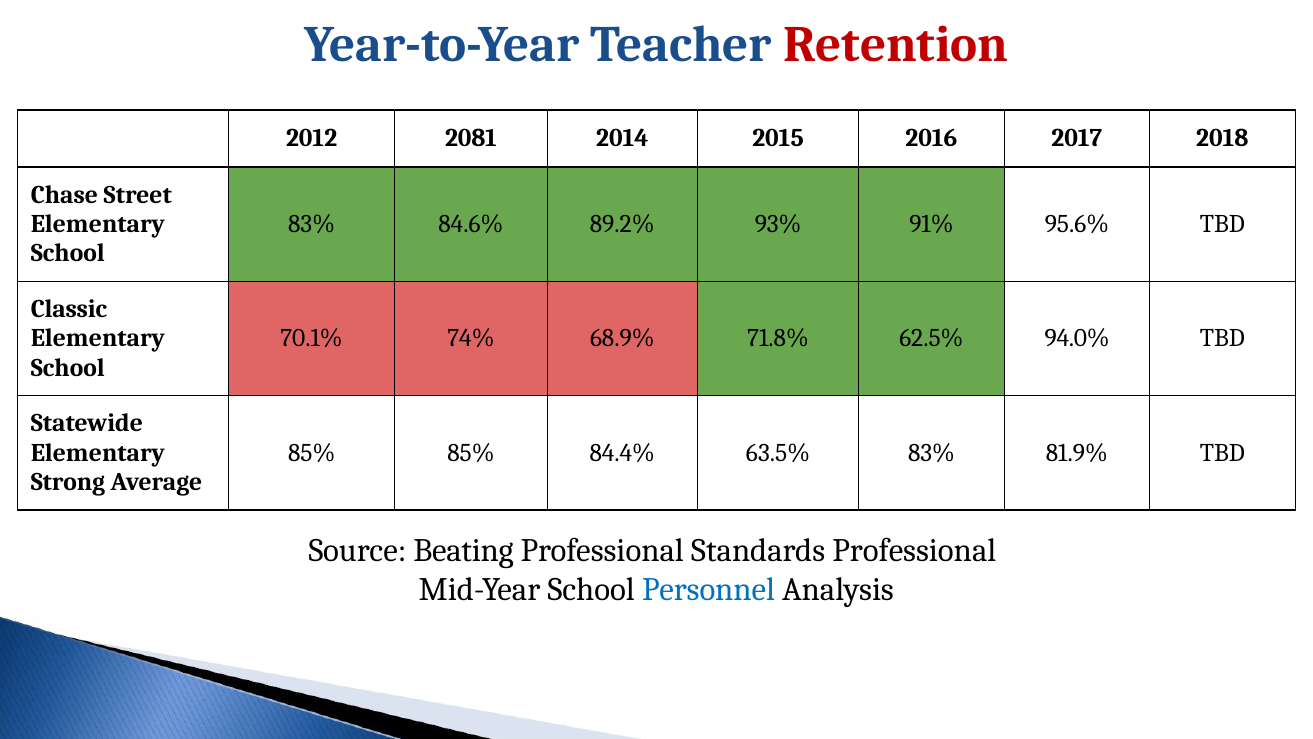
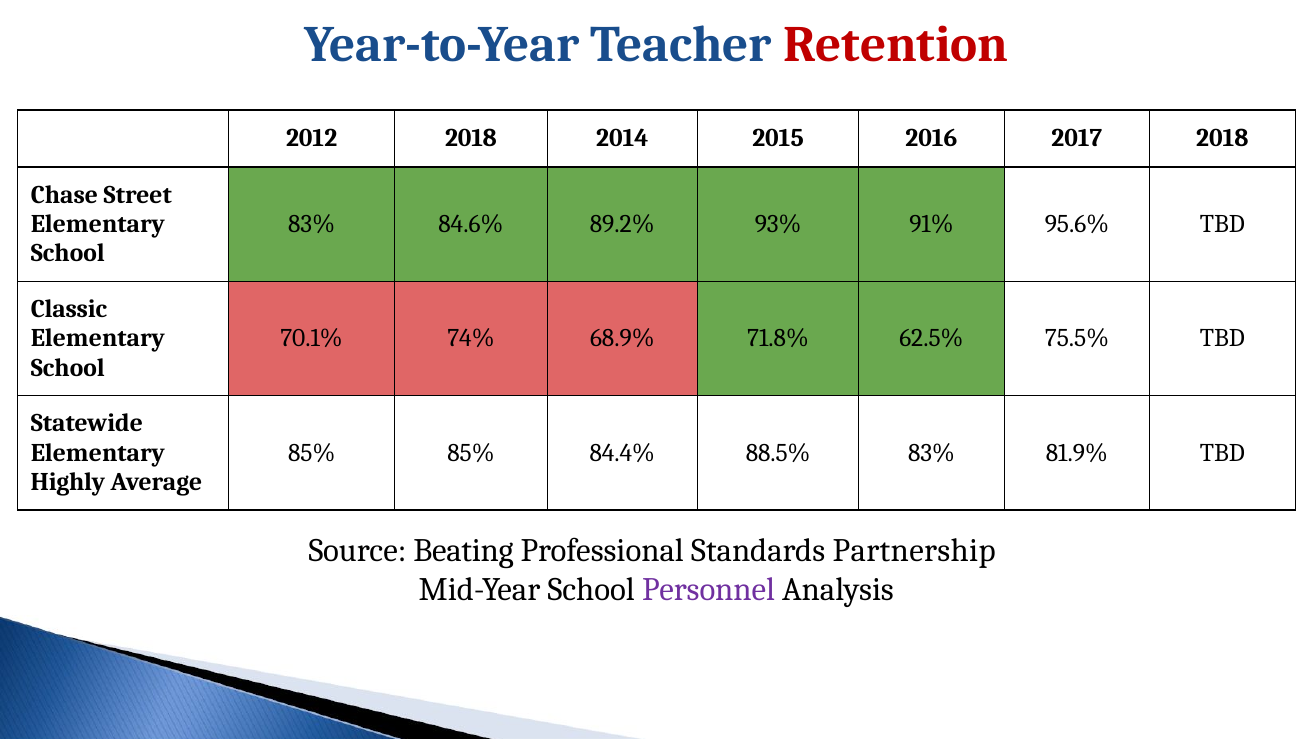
2012 2081: 2081 -> 2018 (471, 138)
94.0%: 94.0% -> 75.5% (1077, 338)
63.5%: 63.5% -> 88.5% (778, 452)
Strong: Strong -> Highly (68, 482)
Standards Professional: Professional -> Partnership (914, 550)
Personnel colour: blue -> purple (708, 590)
